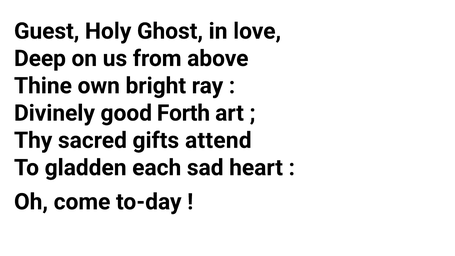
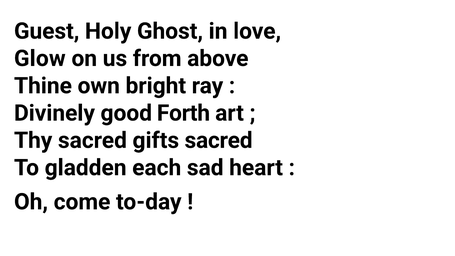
Deep: Deep -> Glow (40, 58)
gifts attend: attend -> sacred (219, 140)
